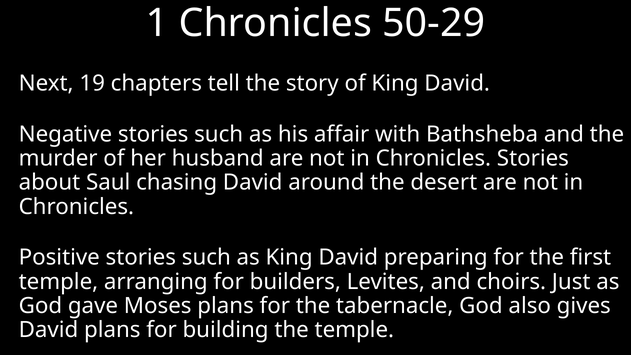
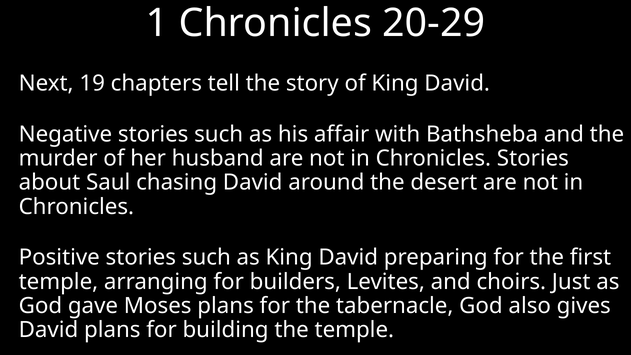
50-29: 50-29 -> 20-29 (434, 23)
